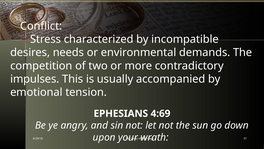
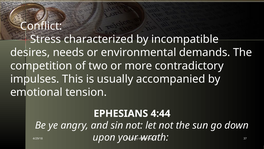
4:69: 4:69 -> 4:44 (160, 113)
